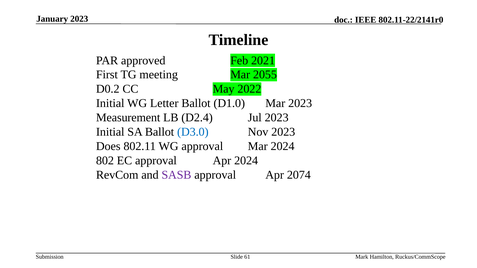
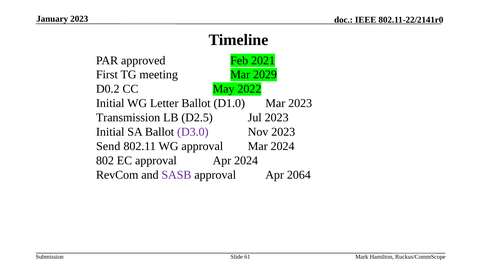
2055: 2055 -> 2029 (265, 75)
Measurement: Measurement -> Transmission (128, 118)
D2.4: D2.4 -> D2.5 (197, 118)
D3.0 colour: blue -> purple (193, 132)
Does: Does -> Send (108, 146)
2074: 2074 -> 2064 (299, 175)
